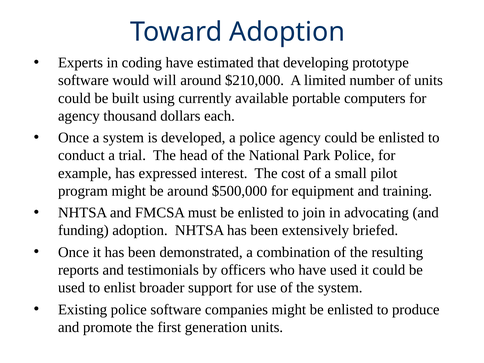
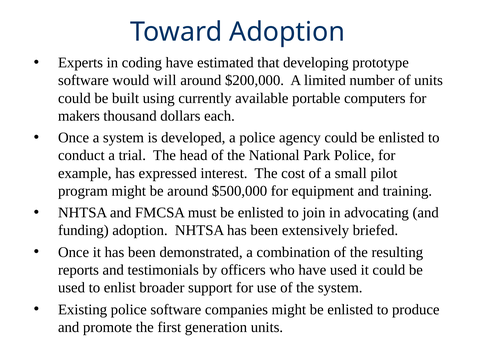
$210,000: $210,000 -> $200,000 (255, 80)
agency: agency -> makers (79, 116)
